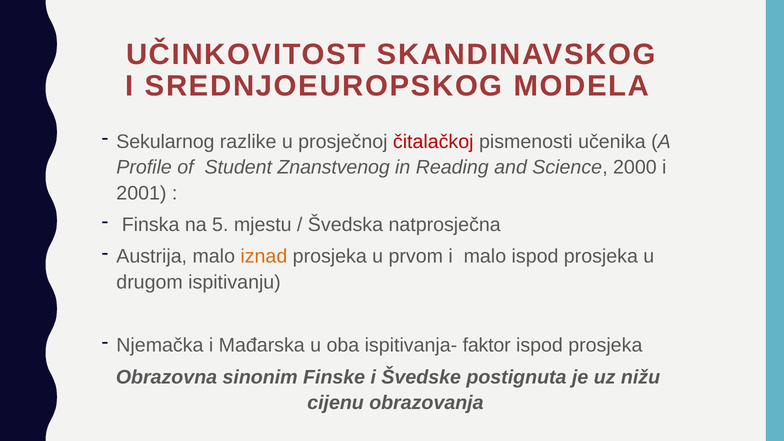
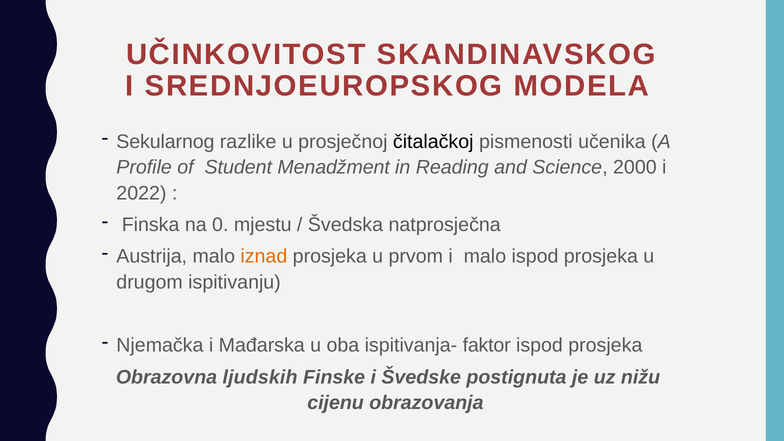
čitalačkoj colour: red -> black (433, 142)
Znanstvenog: Znanstvenog -> Menadžment (334, 167)
2001: 2001 -> 2022 (141, 193)
5: 5 -> 0 (220, 225)
sinonim: sinonim -> ljudskih (260, 377)
